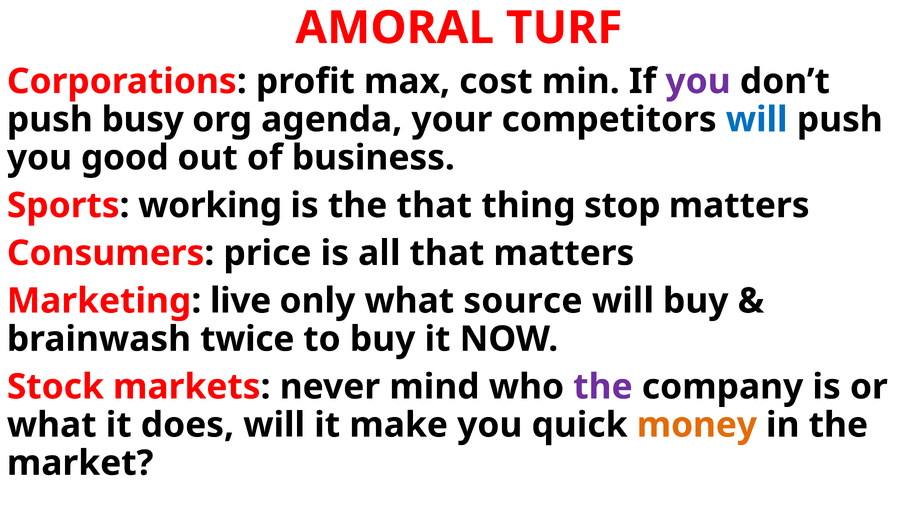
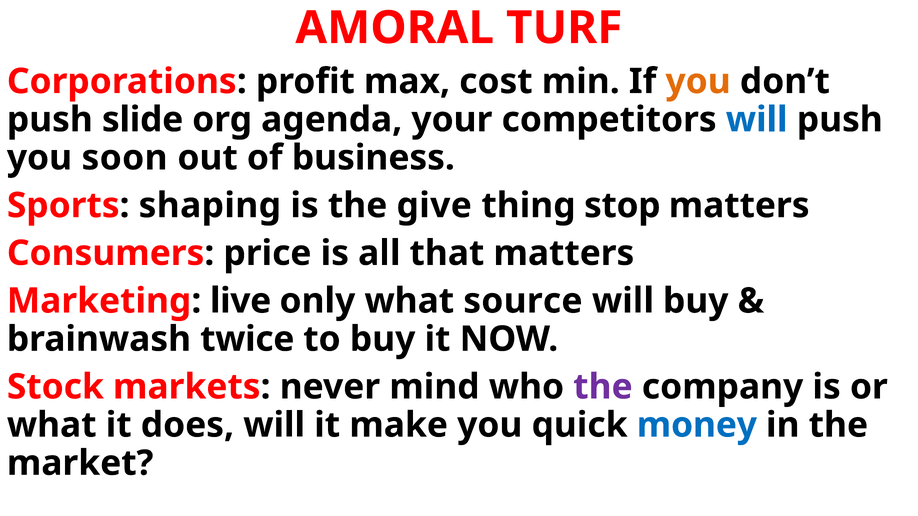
you colour: purple -> orange (698, 81)
busy: busy -> slide (143, 120)
good: good -> soon (125, 158)
working: working -> shaping (210, 206)
the that: that -> give (434, 206)
money colour: orange -> blue (697, 425)
